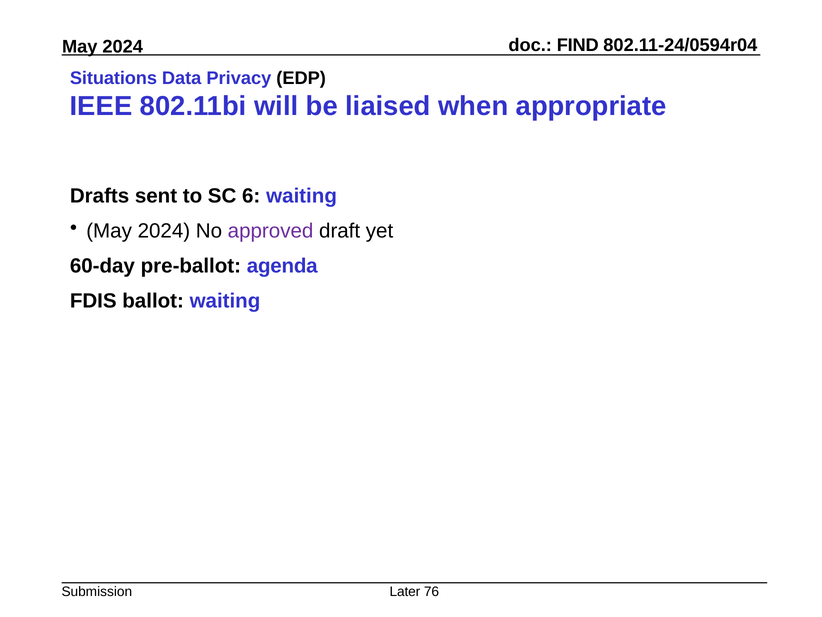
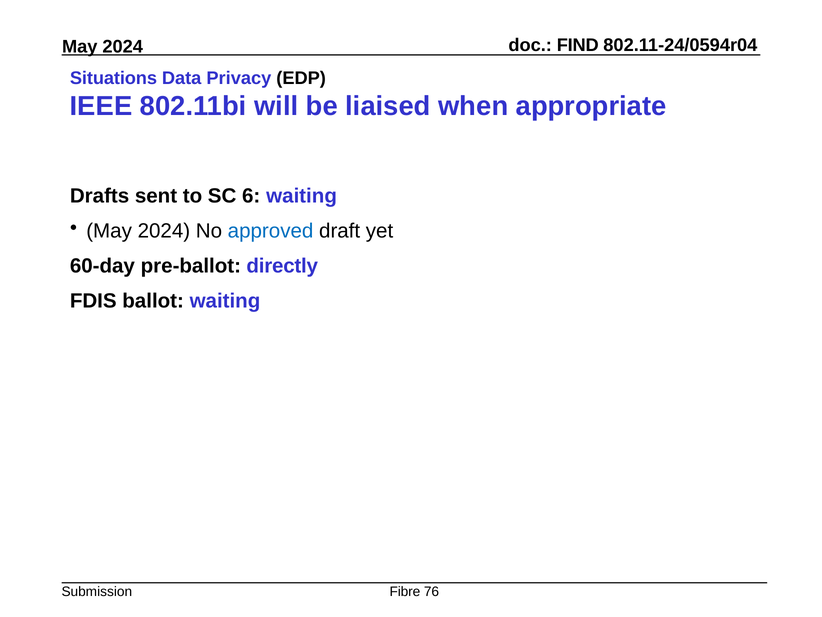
approved colour: purple -> blue (271, 231)
agenda: agenda -> directly (282, 266)
Later: Later -> Fibre (405, 591)
